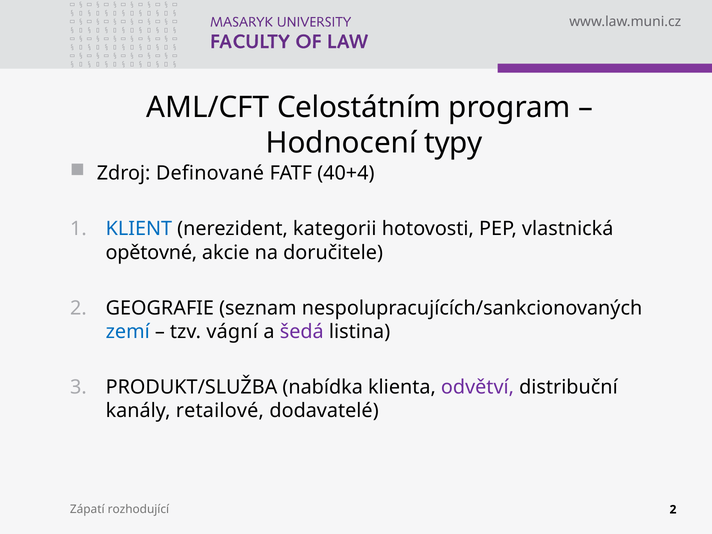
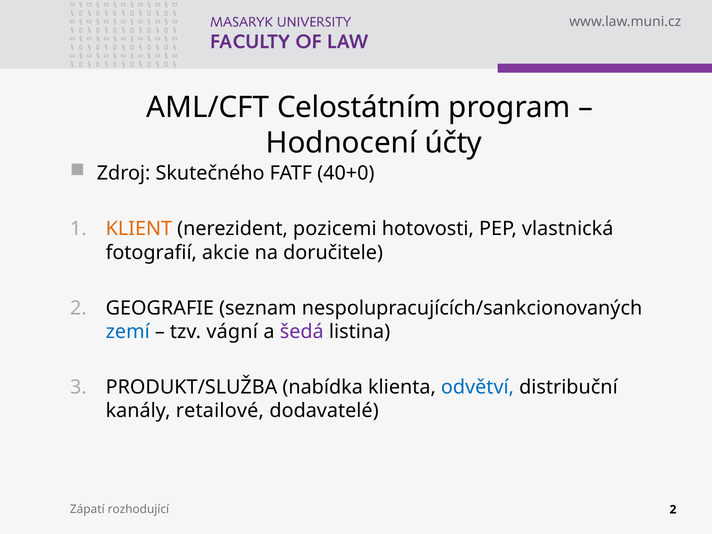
typy: typy -> účty (453, 143)
Definované: Definované -> Skutečného (210, 173)
40+4: 40+4 -> 40+0 (346, 173)
KLIENT colour: blue -> orange (139, 229)
kategorii: kategorii -> pozicemi (335, 229)
opětovné: opětovné -> fotografií (151, 253)
odvětví colour: purple -> blue (477, 387)
